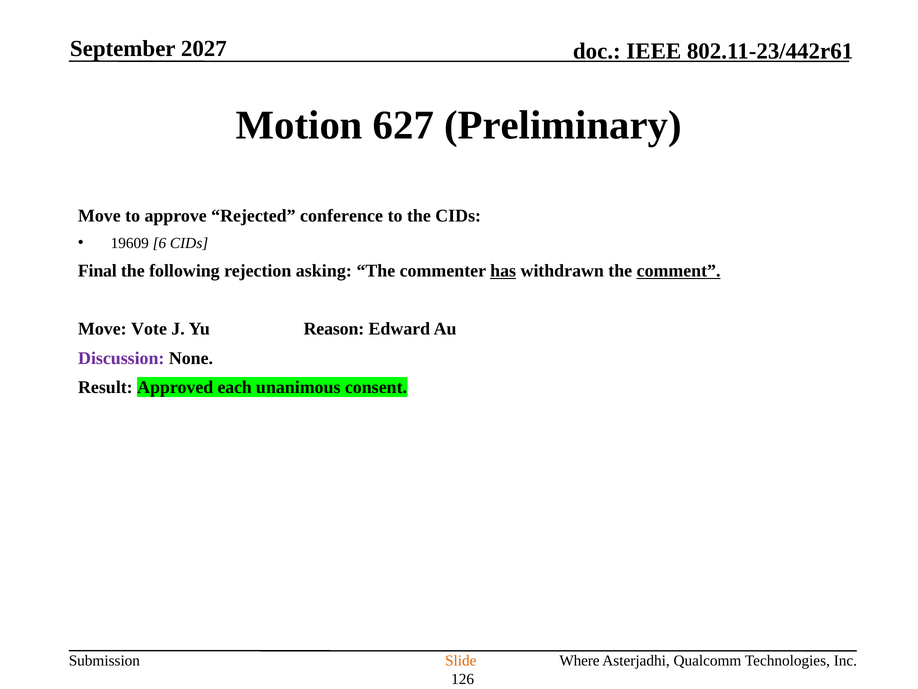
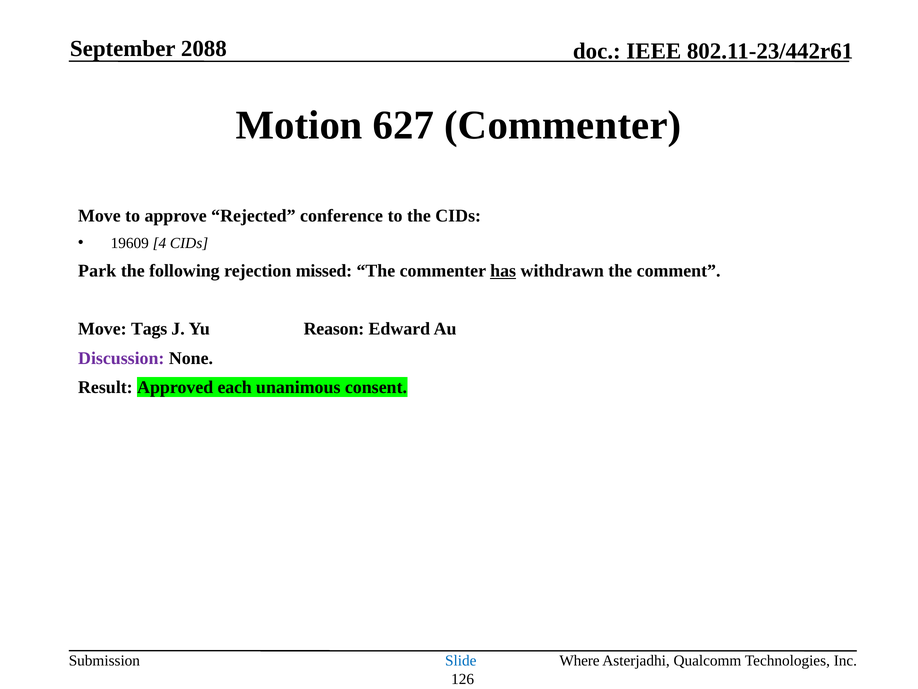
2027: 2027 -> 2088 (204, 49)
627 Preliminary: Preliminary -> Commenter (563, 125)
6: 6 -> 4 (159, 243)
Final: Final -> Park (97, 271)
asking: asking -> missed (324, 271)
comment underline: present -> none (679, 271)
Vote: Vote -> Tags (149, 329)
Slide colour: orange -> blue (461, 660)
